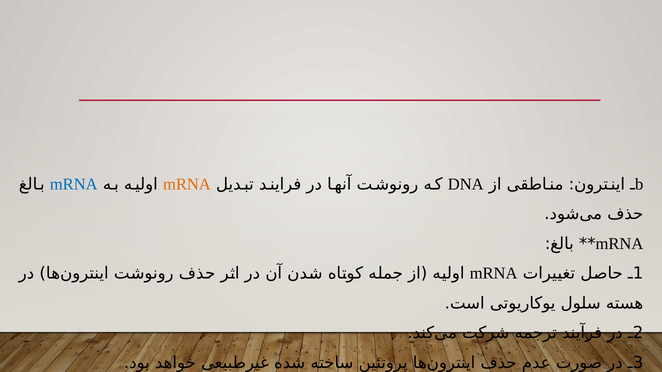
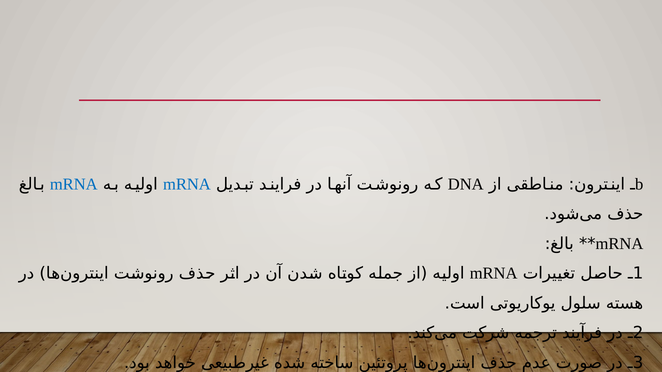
mRNA colour: orange -> blue (187, 184)
